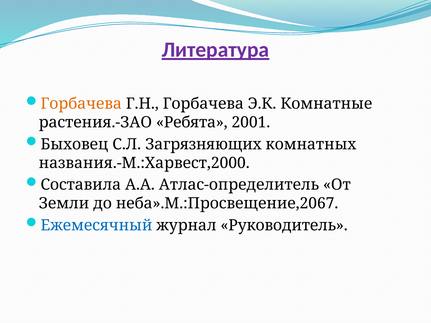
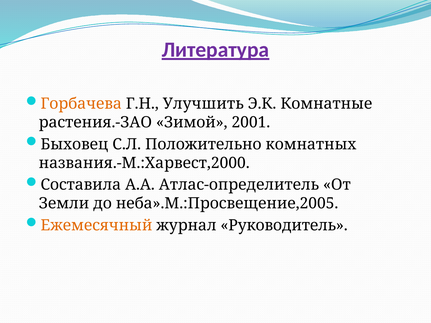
Г.Н Горбачева: Горбачева -> Улучшить (203, 104)
Ребята: Ребята -> Зимой (192, 123)
Загрязняющих: Загрязняющих -> Положительно (203, 144)
неба».М.:Просвещение,2067: неба».М.:Просвещение,2067 -> неба».М.:Просвещение,2005 (227, 204)
Ежемесячный colour: blue -> orange (96, 225)
